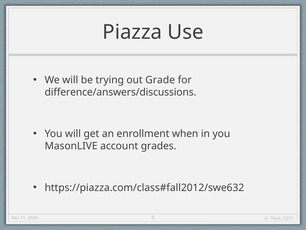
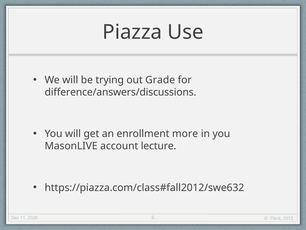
when: when -> more (185, 134)
grades: grades -> lecture (159, 146)
